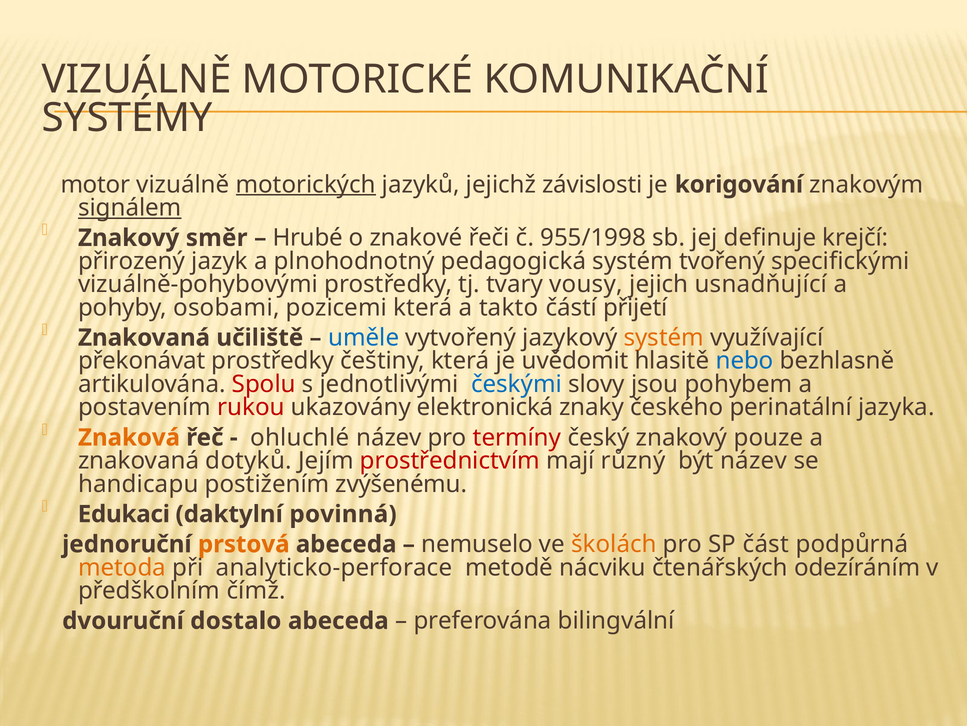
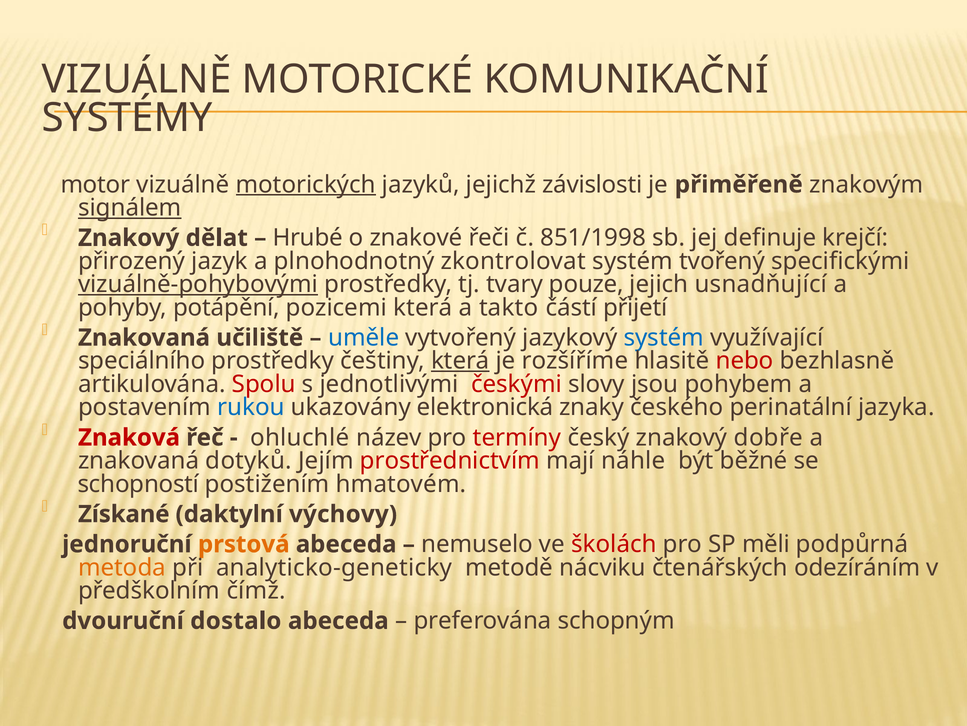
korigování: korigování -> přiměřeně (739, 184)
směr: směr -> dělat (217, 238)
955/1998: 955/1998 -> 851/1998 (593, 238)
pedagogická: pedagogická -> zkontrolovat (513, 261)
vizuálně-pohybovými underline: none -> present (198, 284)
vousy: vousy -> pouze (586, 284)
osobami: osobami -> potápění (227, 307)
systém colour: orange -> blue (664, 337)
překonávat: překonávat -> speciálního (142, 361)
která underline: none -> present (460, 361)
uvědomit: uvědomit -> rozšíříme (575, 361)
nebo colour: blue -> red (745, 361)
českými colour: blue -> red (517, 384)
rukou colour: red -> blue (251, 407)
Znaková colour: orange -> red (129, 437)
pouze: pouze -> dobře (768, 437)
různý: různý -> náhle (633, 460)
být název: název -> běžné (754, 460)
handicapu: handicapu -> schopností (138, 484)
zvýšenému: zvýšenému -> hmatovém (401, 484)
Edukaci: Edukaci -> Získané (124, 514)
povinná: povinná -> výchovy (343, 514)
školách colour: orange -> red (614, 544)
část: část -> měli (766, 544)
analyticko-perforace: analyticko-perforace -> analyticko-geneticky (334, 567)
bilingvální: bilingvální -> schopným (616, 620)
